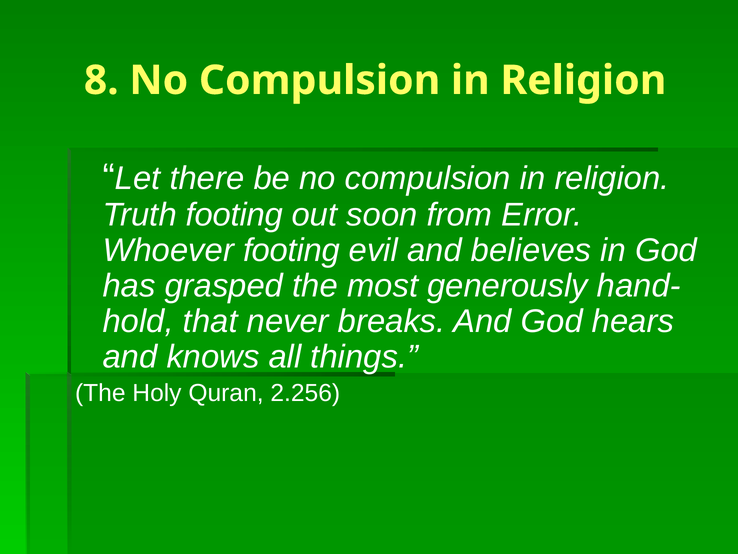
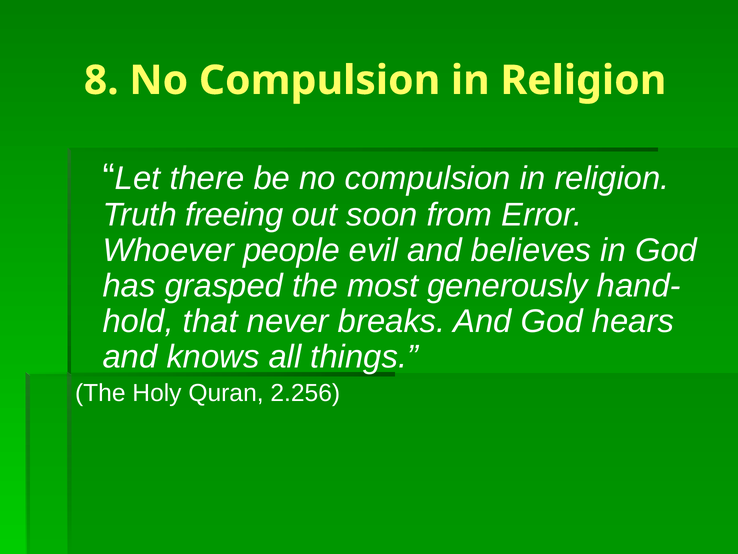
Truth footing: footing -> freeing (234, 215)
Whoever footing: footing -> people (292, 250)
